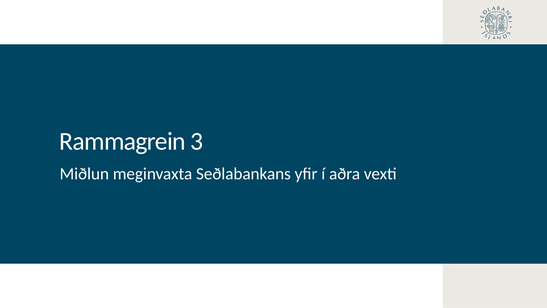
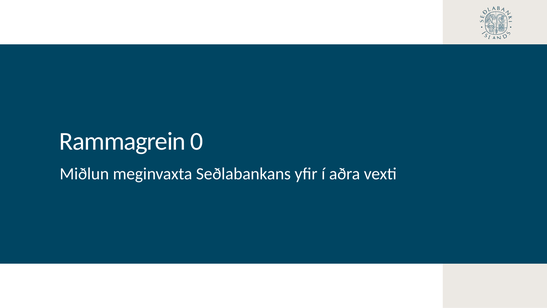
3: 3 -> 0 (197, 141)
